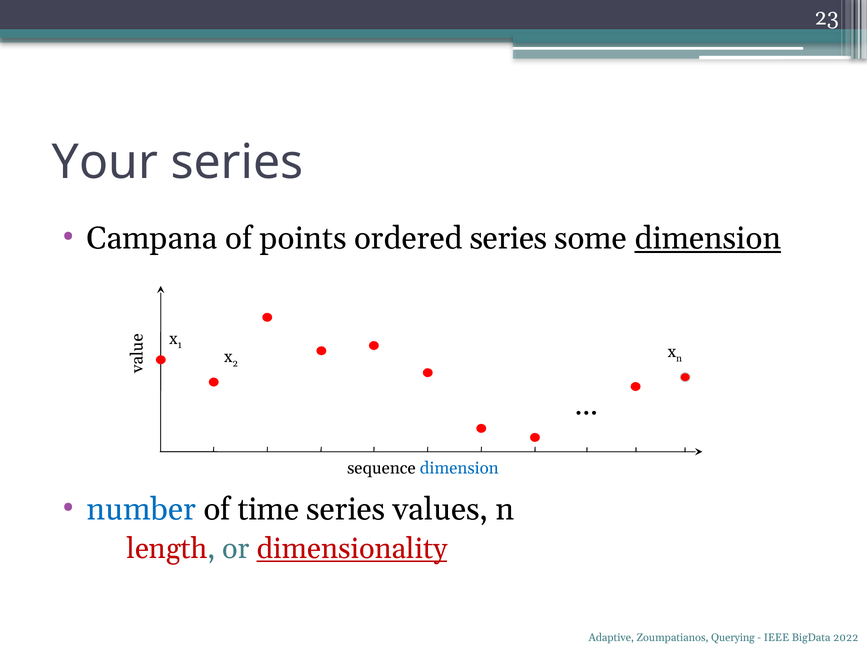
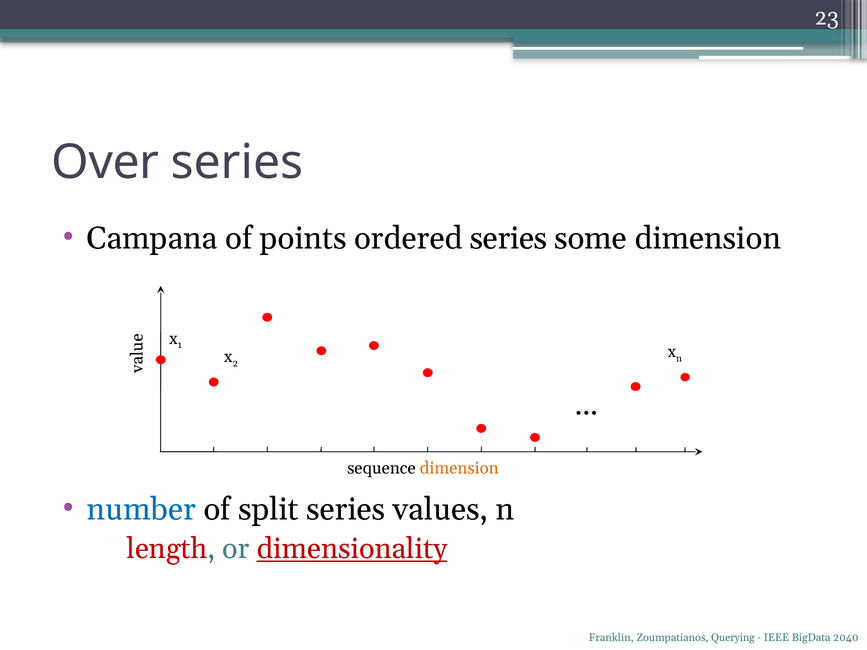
Your: Your -> Over (105, 162)
dimension underline: present -> none (708, 239)
dimension colour: blue -> orange (459, 468)
time: time -> split (268, 509)
Adaptive: Adaptive -> Franklin (611, 638)
2022: 2022 -> 2040 (846, 638)
